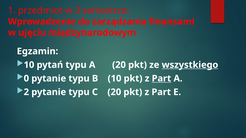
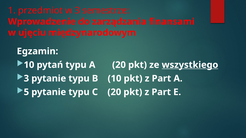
0: 0 -> 3 (26, 79)
Part underline: present -> none (161, 79)
2: 2 -> 5 (26, 92)
